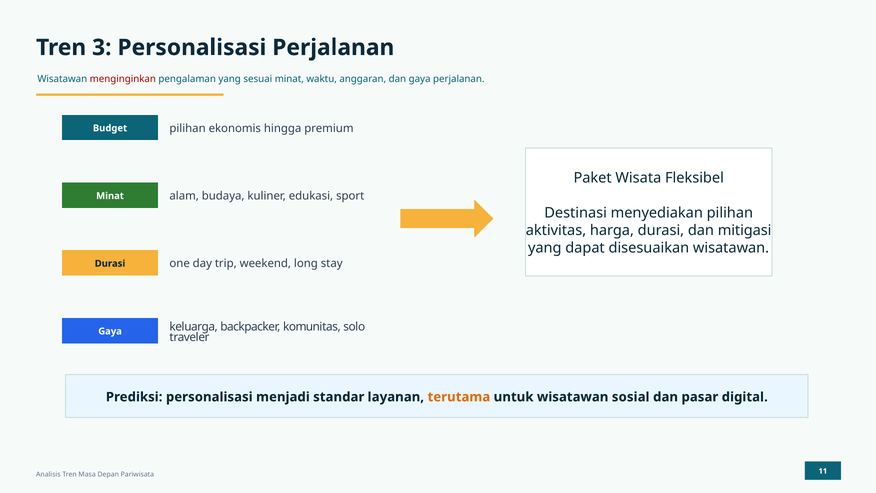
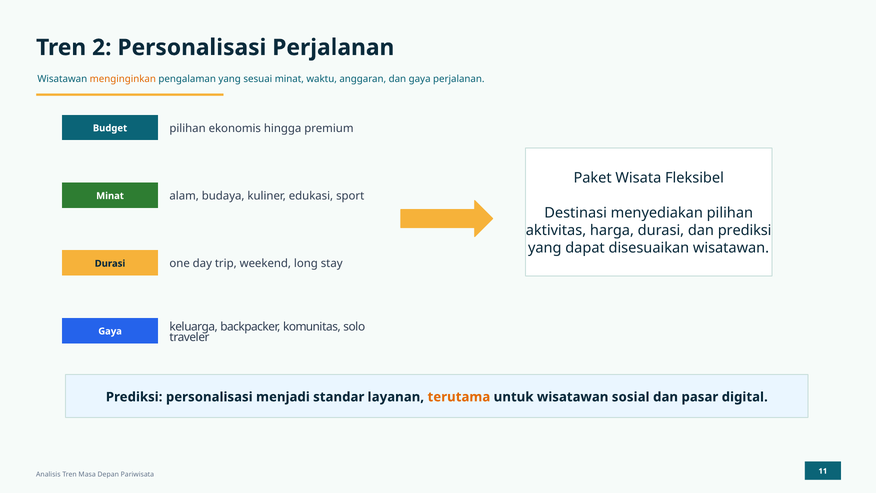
3: 3 -> 2 (102, 48)
menginginkan colour: red -> orange (123, 79)
dan mitigasi: mitigasi -> prediksi (745, 230)
